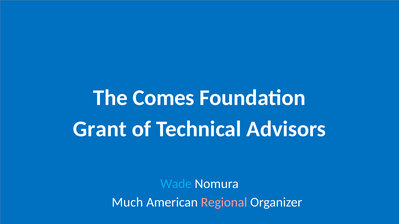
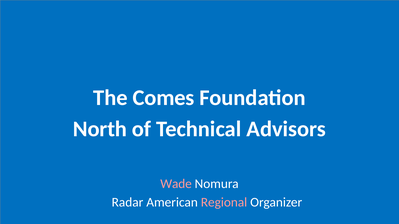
Grant: Grant -> North (100, 129)
Wade colour: light blue -> pink (176, 184)
Much: Much -> Radar (127, 203)
